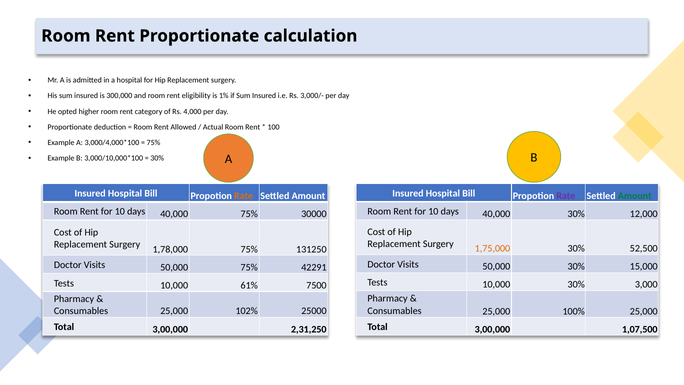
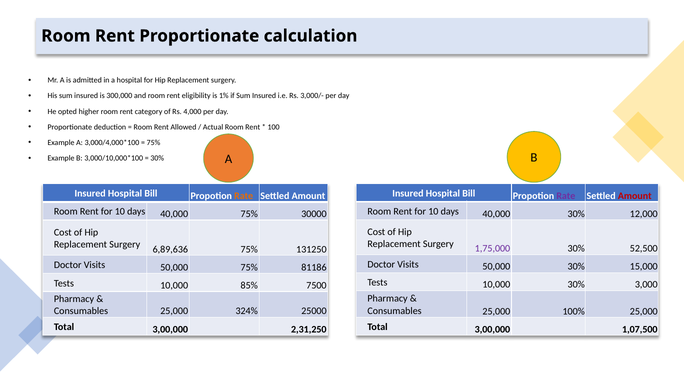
Amount colour: green -> red (635, 196)
1,75,000 colour: orange -> purple (493, 249)
1,78,000: 1,78,000 -> 6,89,636 (170, 249)
42291: 42291 -> 81186 (314, 267)
61%: 61% -> 85% (249, 285)
102%: 102% -> 324% (247, 311)
